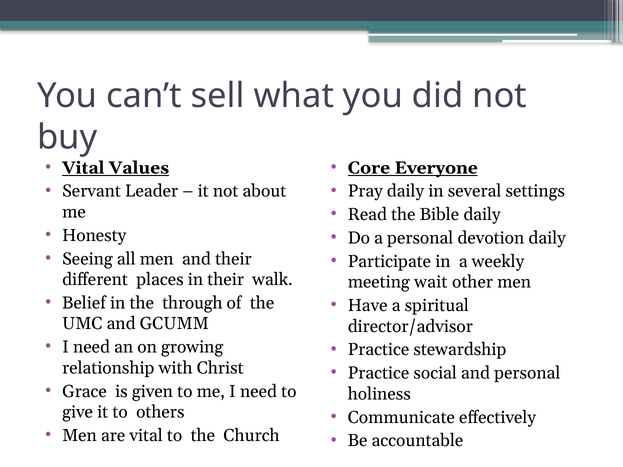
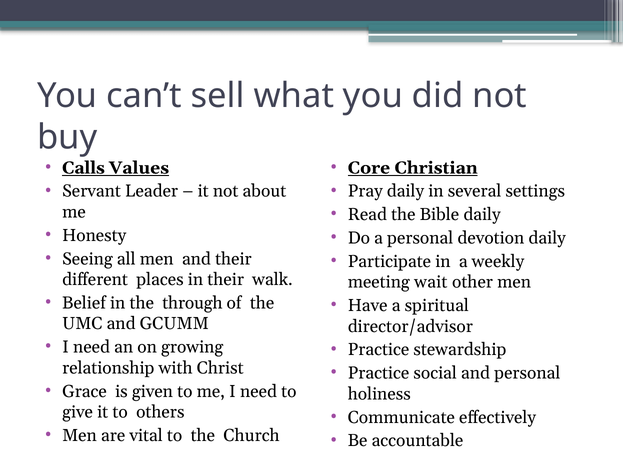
Vital: Vital -> Calls (83, 168)
Everyone: Everyone -> Christian (436, 168)
